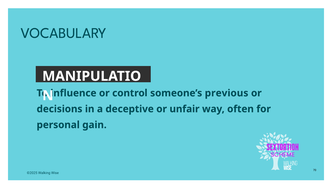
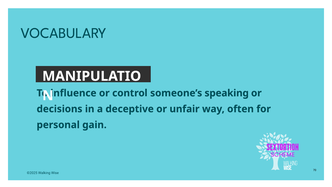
previous: previous -> speaking (227, 93)
